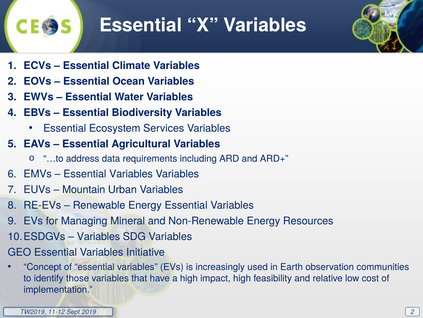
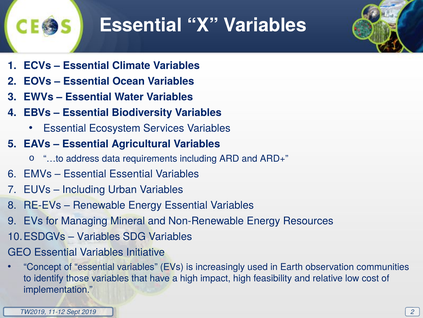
Variables: Variables -> Essential (131, 174)
Mountain: Mountain -> Including (84, 189)
